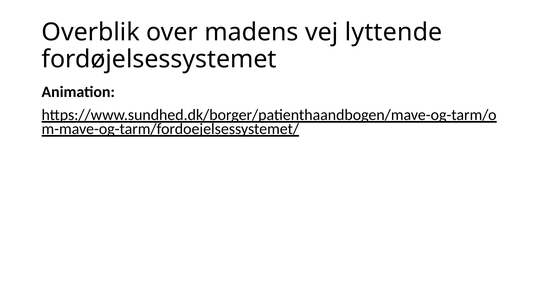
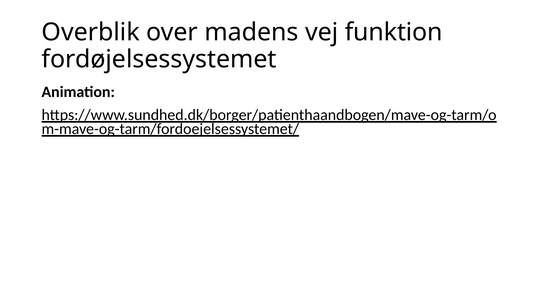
lyttende: lyttende -> funktion (394, 32)
